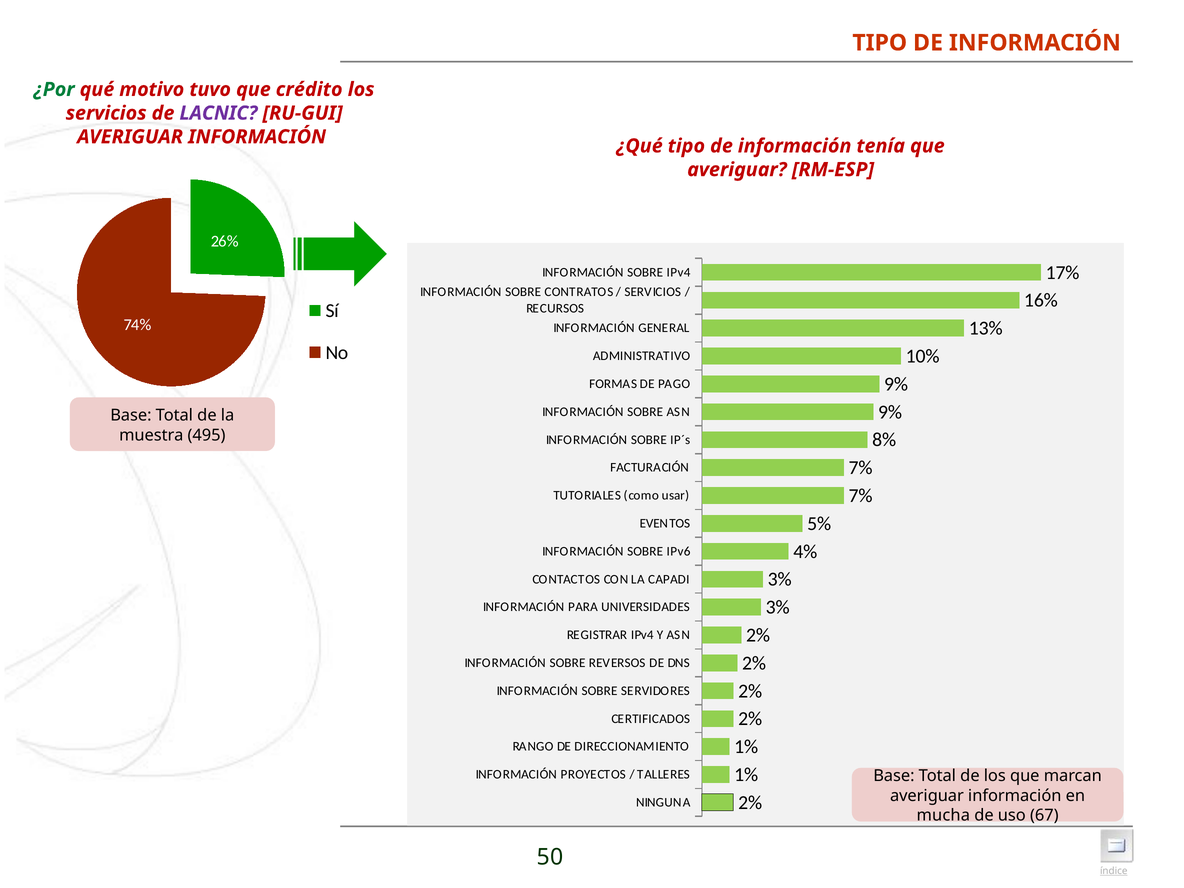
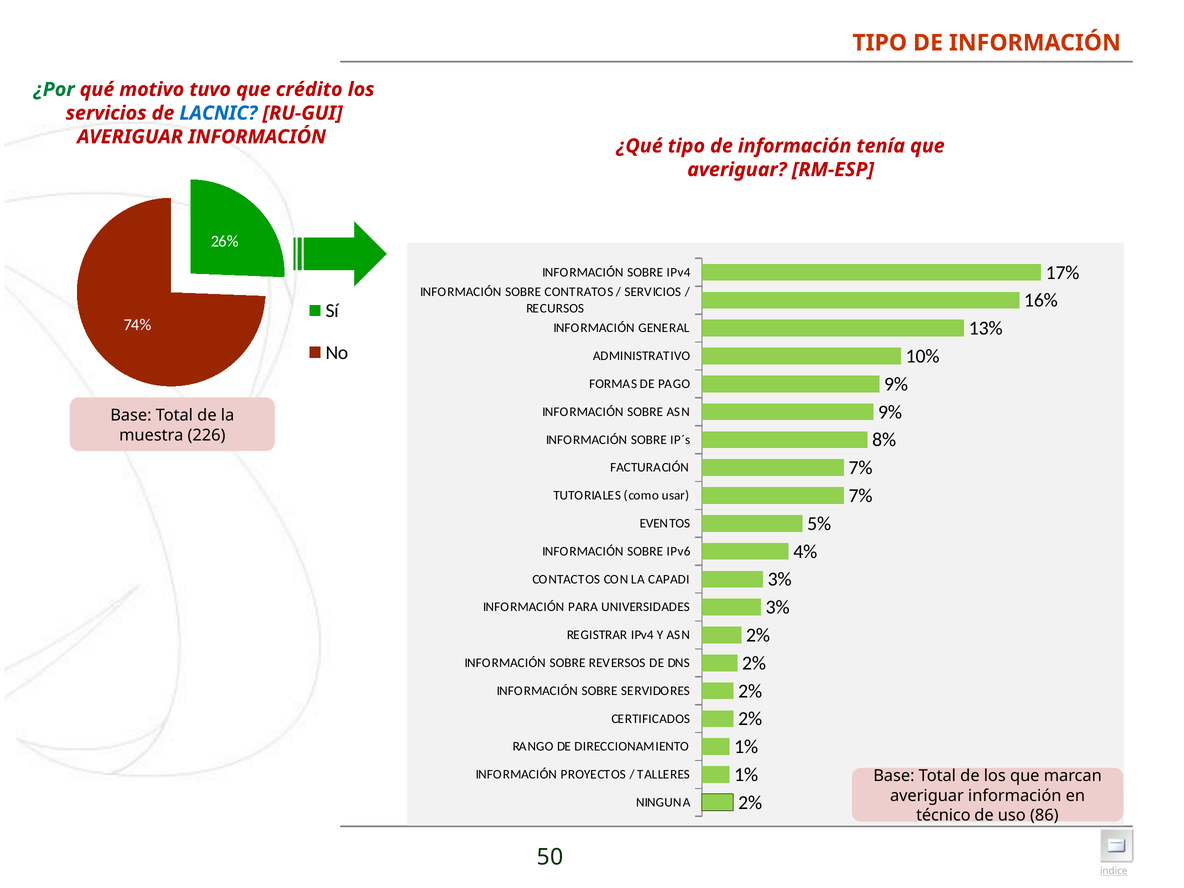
LACNIC colour: purple -> blue (218, 113)
495: 495 -> 226 (207, 435)
mucha: mucha -> técnico (943, 816)
67: 67 -> 86 (1044, 816)
